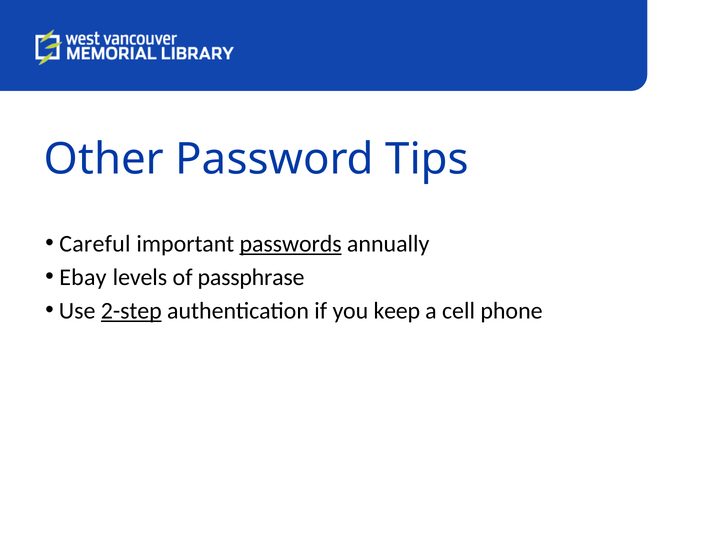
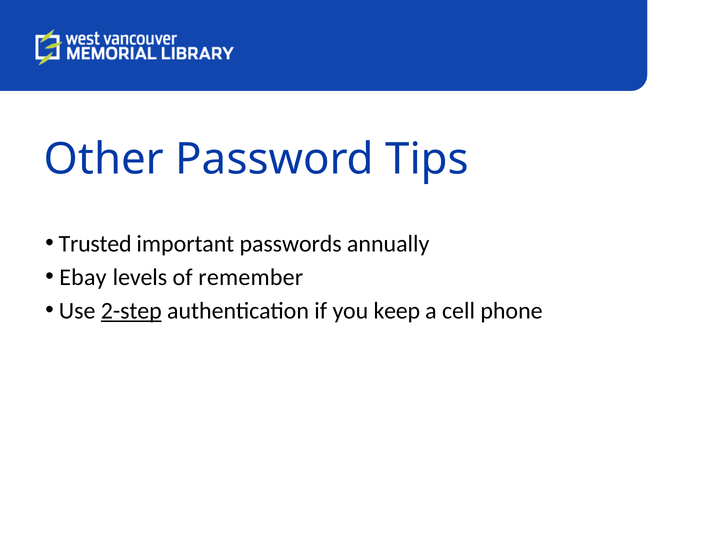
Careful: Careful -> Trusted (95, 244)
passwords underline: present -> none (291, 244)
passphrase: passphrase -> remember (251, 277)
